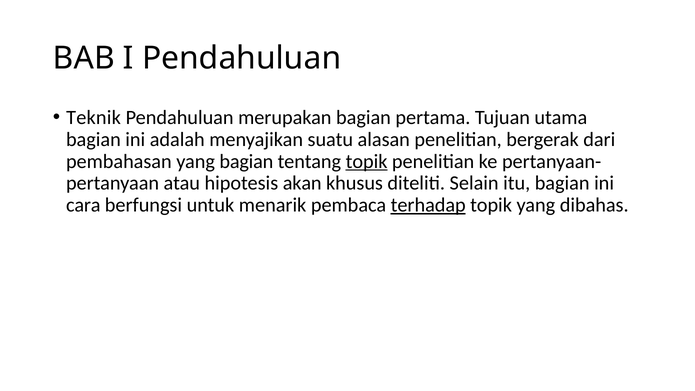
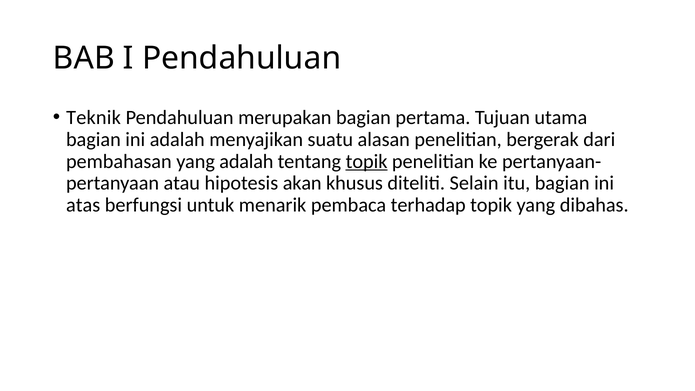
yang bagian: bagian -> adalah (246, 161)
cara: cara -> atas (83, 205)
terhadap underline: present -> none (428, 205)
